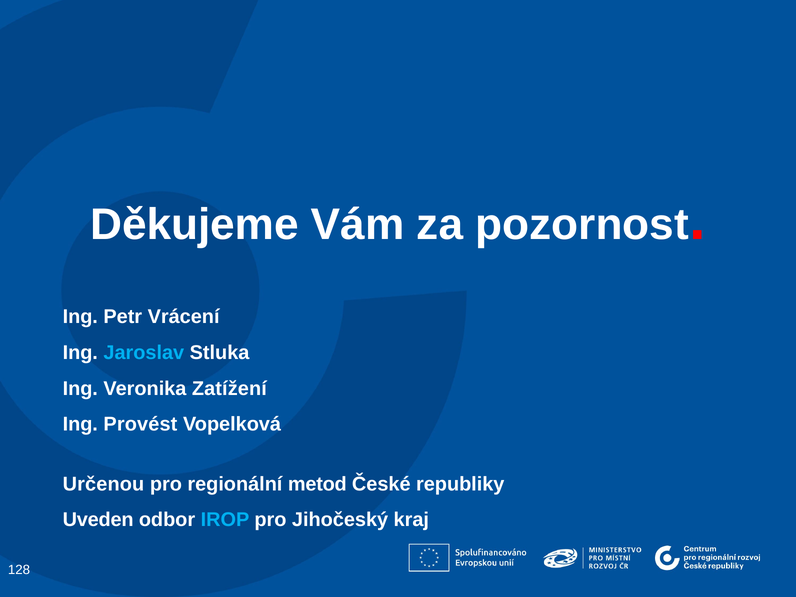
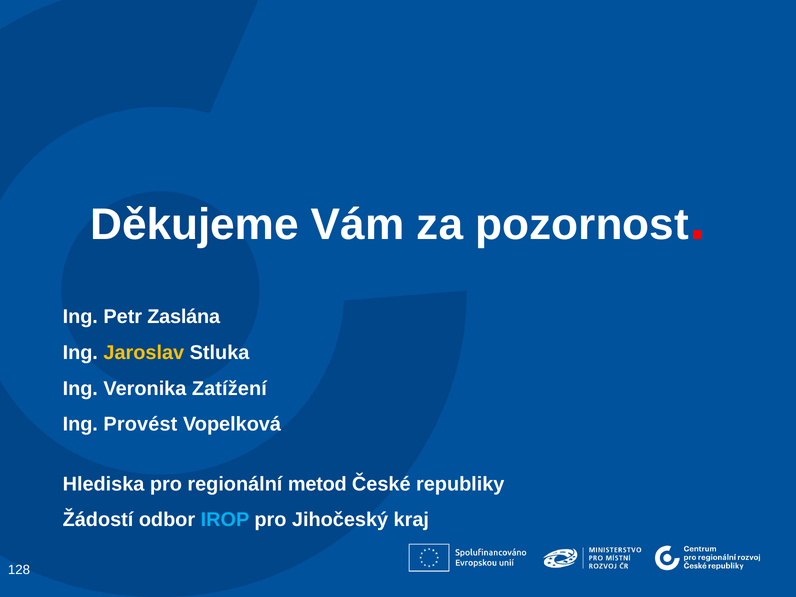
Vrácení: Vrácení -> Zaslána (184, 317)
Jaroslav colour: light blue -> yellow (144, 353)
Určenou: Určenou -> Hlediska (104, 484)
Uveden: Uveden -> Žádostí (98, 520)
